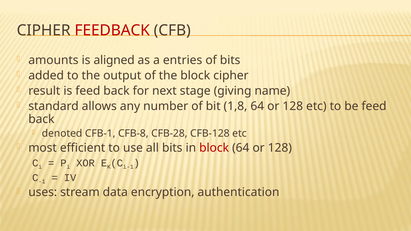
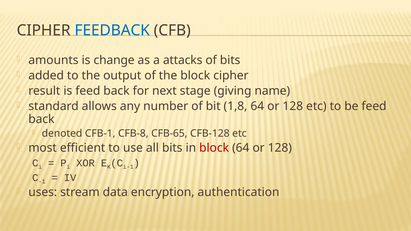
FEEDBACK colour: red -> blue (112, 31)
aligned: aligned -> change (114, 60)
entries: entries -> attacks (183, 60)
CFB-28: CFB-28 -> CFB-65 (169, 133)
